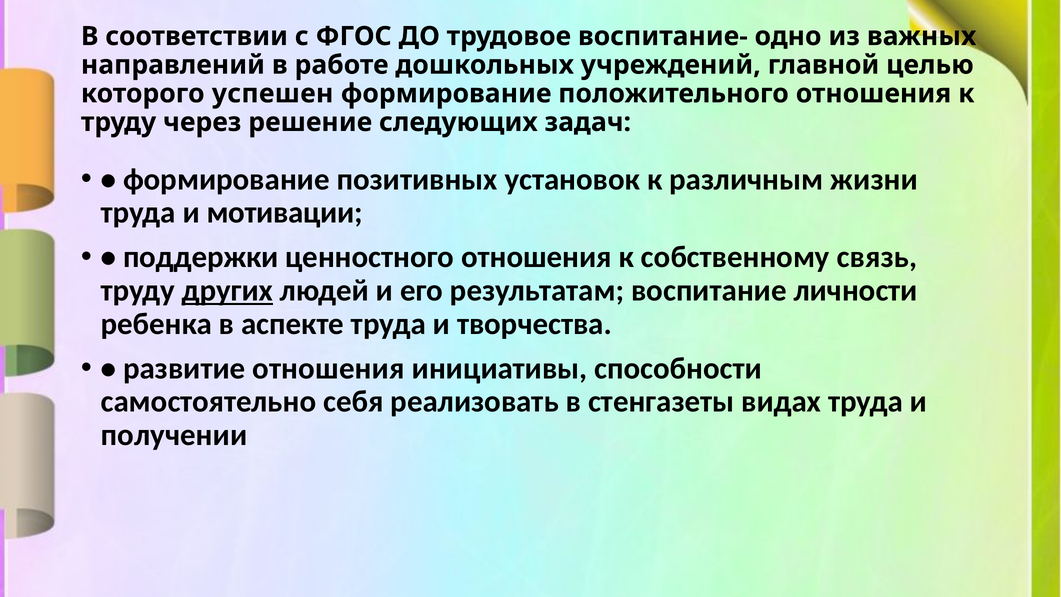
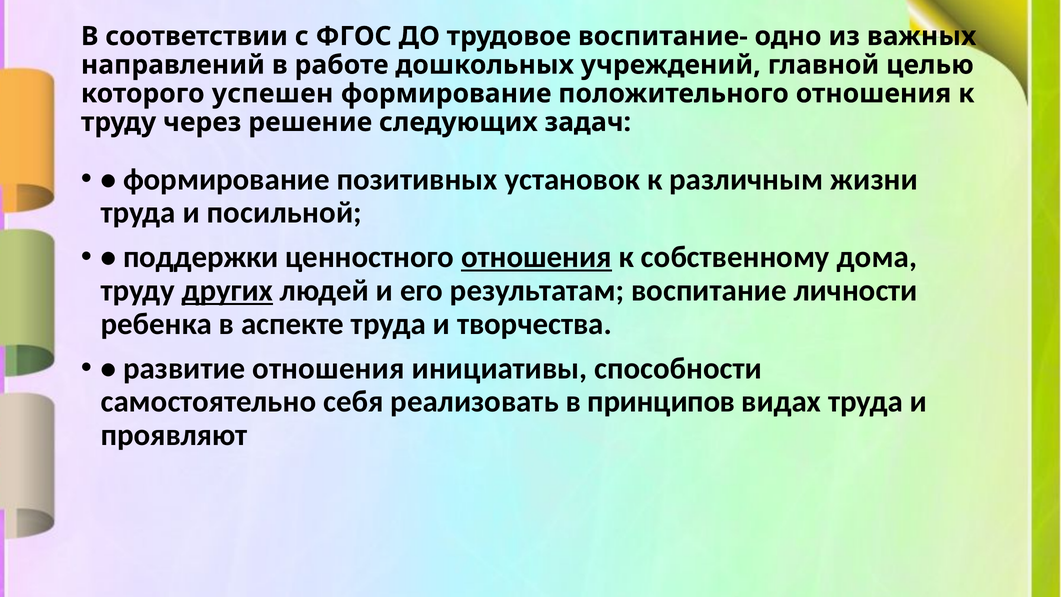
мотивации: мотивации -> посильной (284, 213)
отношения underline: none -> present (536, 257)
связь: связь -> дома (877, 257)
стенгазеты: стенгазеты -> принципов (661, 402)
получении: получении -> проявляют (174, 435)
